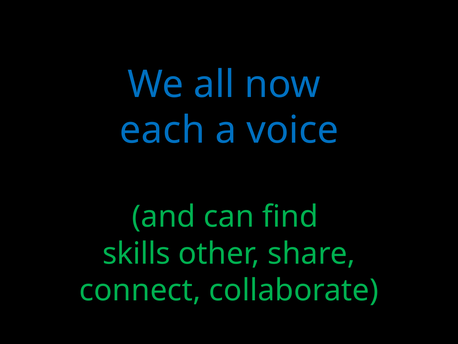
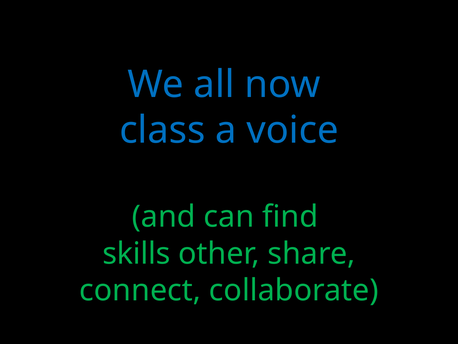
each: each -> class (162, 130)
